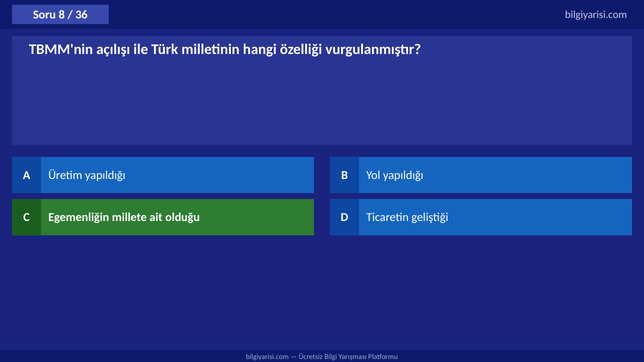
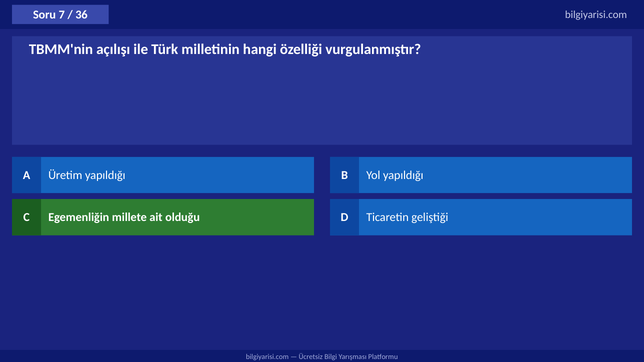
8: 8 -> 7 (62, 15)
